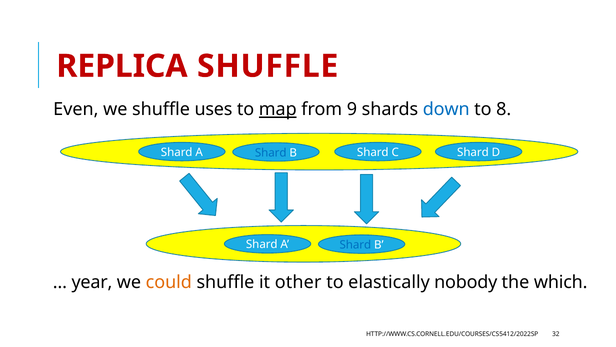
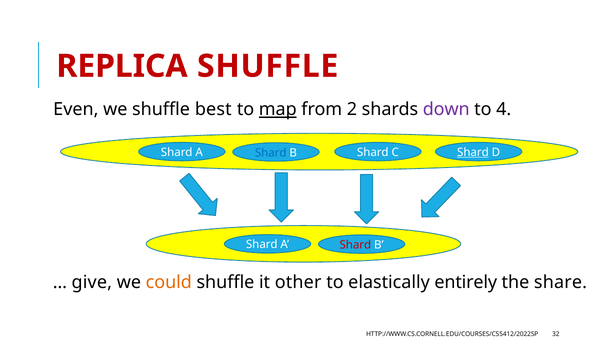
uses: uses -> best (213, 109)
9: 9 -> 2 (352, 109)
down colour: blue -> purple (446, 109)
8: 8 -> 4 (504, 109)
Shard underline: none -> present (473, 152)
Shard colour: blue -> red (355, 245)
year: year -> give (92, 282)
nobody: nobody -> entirely (466, 282)
which: which -> share (561, 282)
